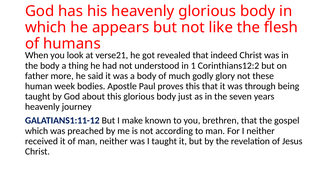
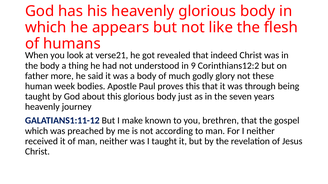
1: 1 -> 9 (193, 66)
